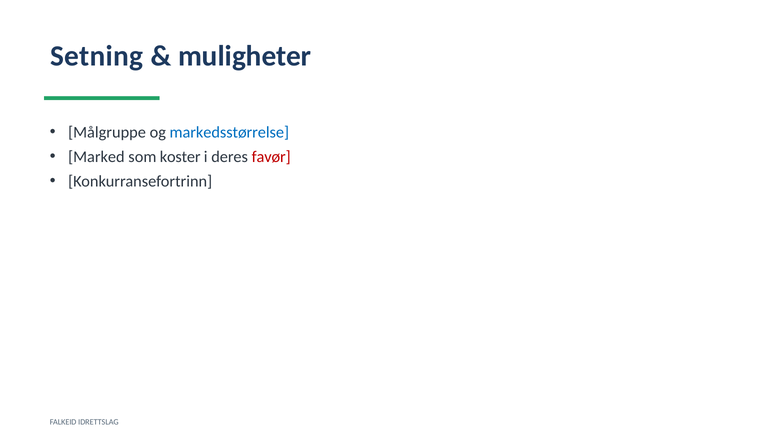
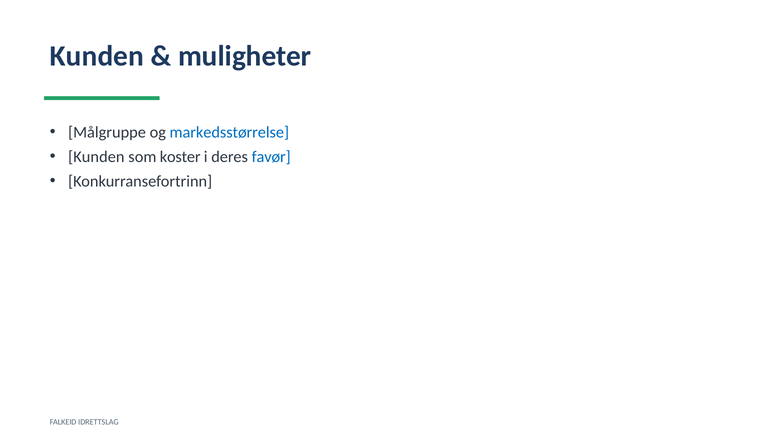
Setning: Setning -> Kunden (97, 56)
Marked: Marked -> Kunden (96, 157)
favør colour: red -> blue (271, 157)
